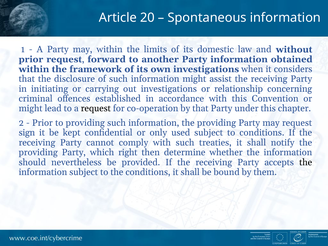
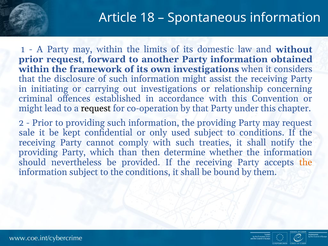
20: 20 -> 18 (147, 18)
sign: sign -> sale (27, 133)
right: right -> than (128, 152)
the colour: black -> orange (306, 162)
